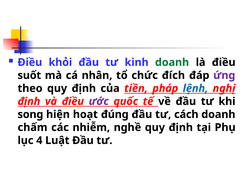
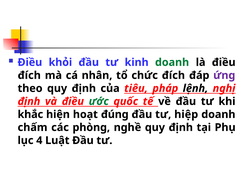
suốt: suốt -> đích (29, 75)
tiền: tiền -> tiêu (136, 88)
lệnh colour: blue -> black (195, 88)
ước colour: purple -> green (99, 101)
song: song -> khắc (30, 114)
cách: cách -> hiệp (186, 114)
nhiễm: nhiễm -> phòng (91, 127)
